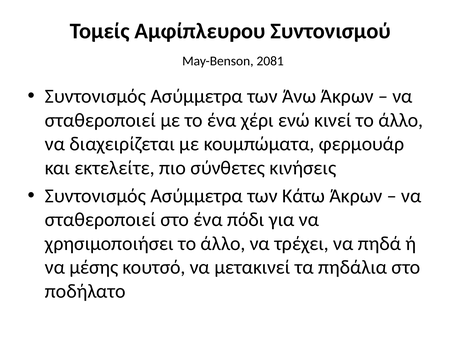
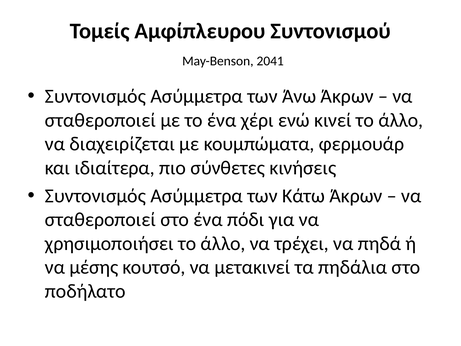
2081: 2081 -> 2041 (270, 61)
εκτελείτε: εκτελείτε -> ιδιαίτερα (115, 168)
